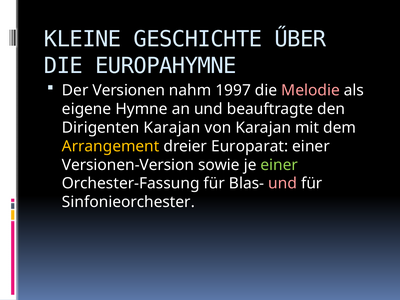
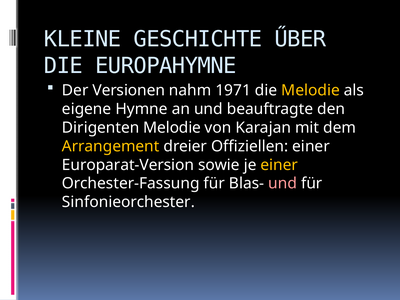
1997: 1997 -> 1971 (233, 90)
Melodie colour: pink -> yellow (311, 90)
Dirigenten Karajan: Karajan -> Melodie (172, 128)
Europarat: Europarat -> Offiziellen (250, 146)
Versionen-Version: Versionen-Version -> Europarat-Version (128, 165)
einer colour: light green -> yellow (279, 165)
